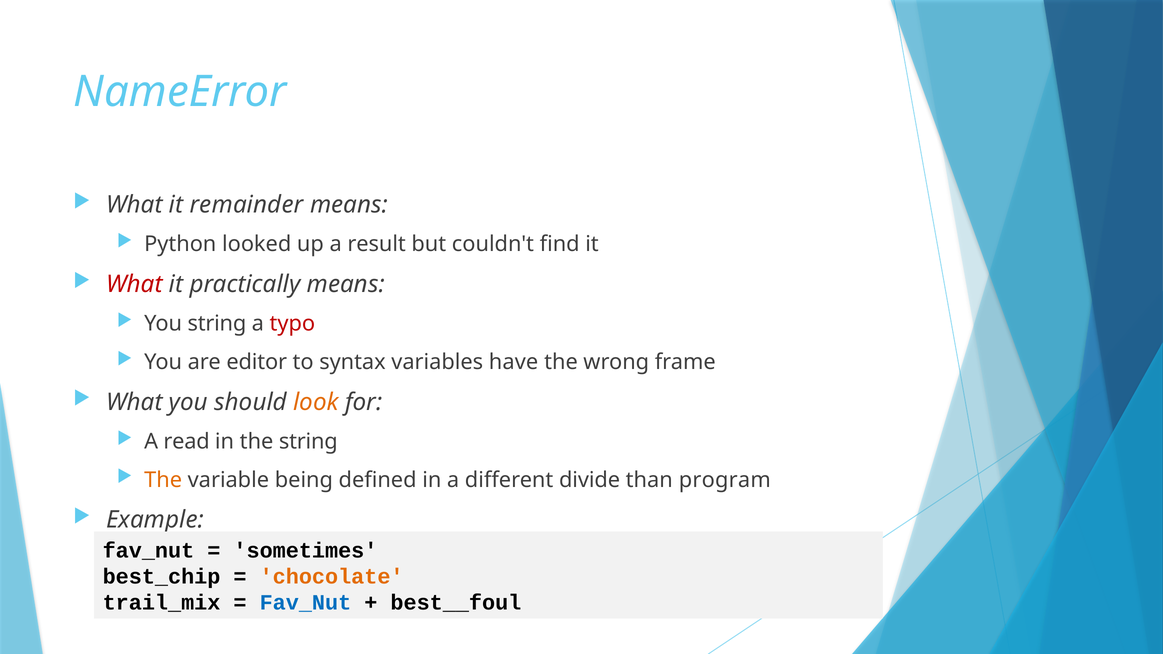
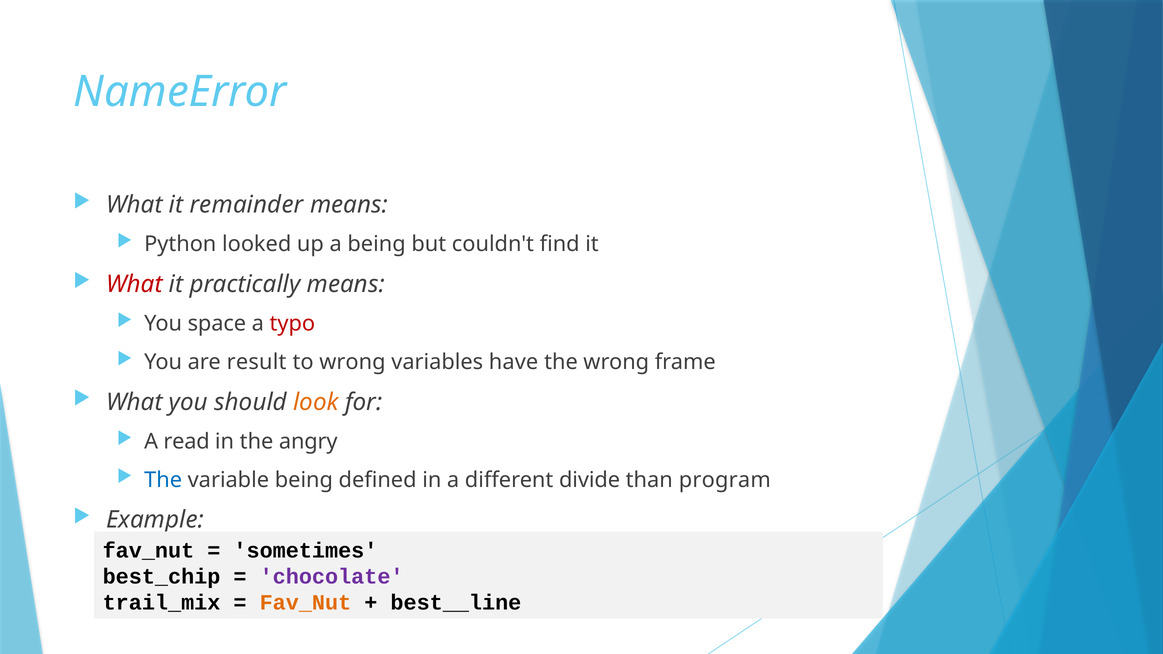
a result: result -> being (377, 244)
You string: string -> space (217, 324)
editor: editor -> result (257, 362)
to syntax: syntax -> wrong (352, 362)
the string: string -> angry (308, 442)
The colour: orange -> blue (163, 480)
chocolate colour: orange -> purple (332, 577)
Fav_Nut colour: blue -> orange (305, 603)
best__foul: best__foul -> best__line (456, 603)
